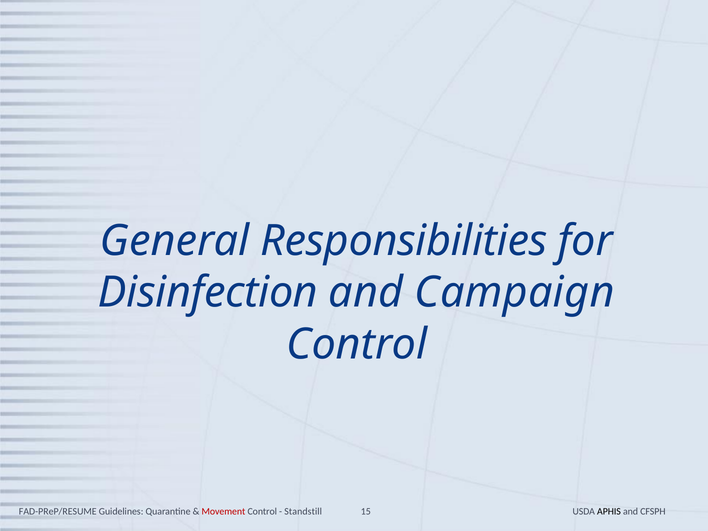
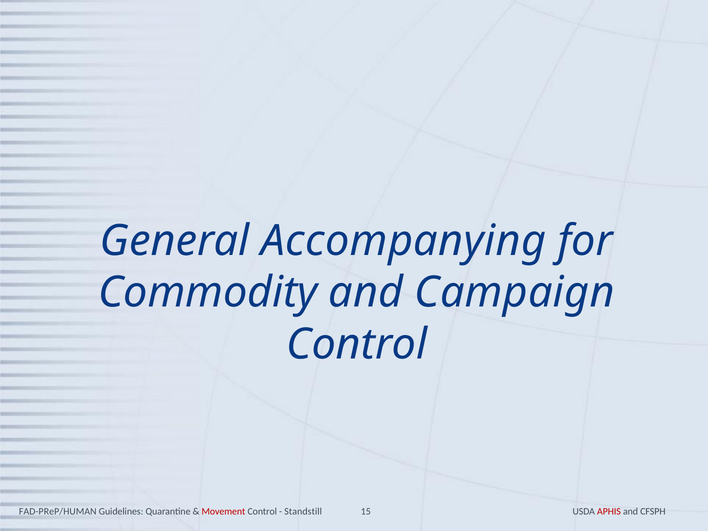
Responsibilities: Responsibilities -> Accompanying (403, 241)
Disinfection: Disinfection -> Commodity (208, 293)
FAD-PReP/RESUME: FAD-PReP/RESUME -> FAD-PReP/HUMAN (58, 512)
APHIS colour: black -> red (609, 512)
